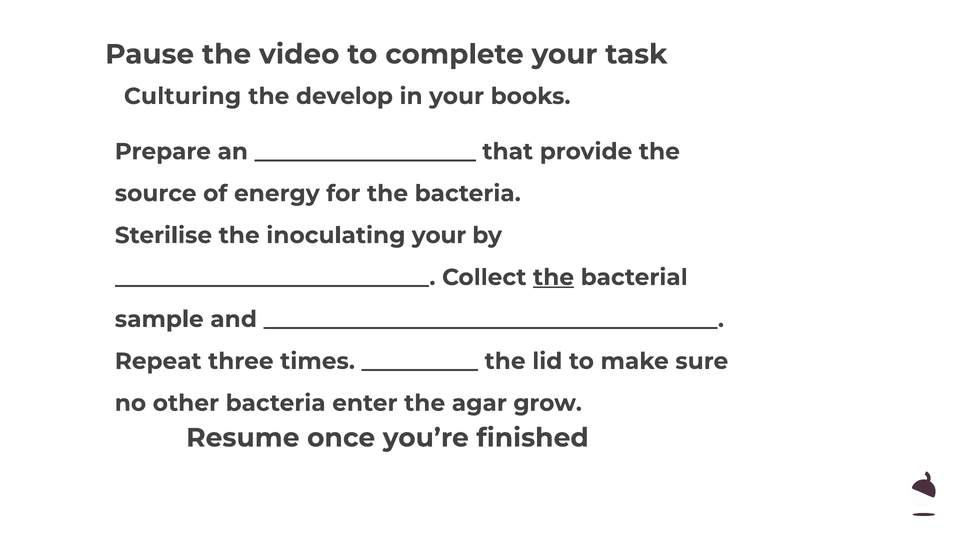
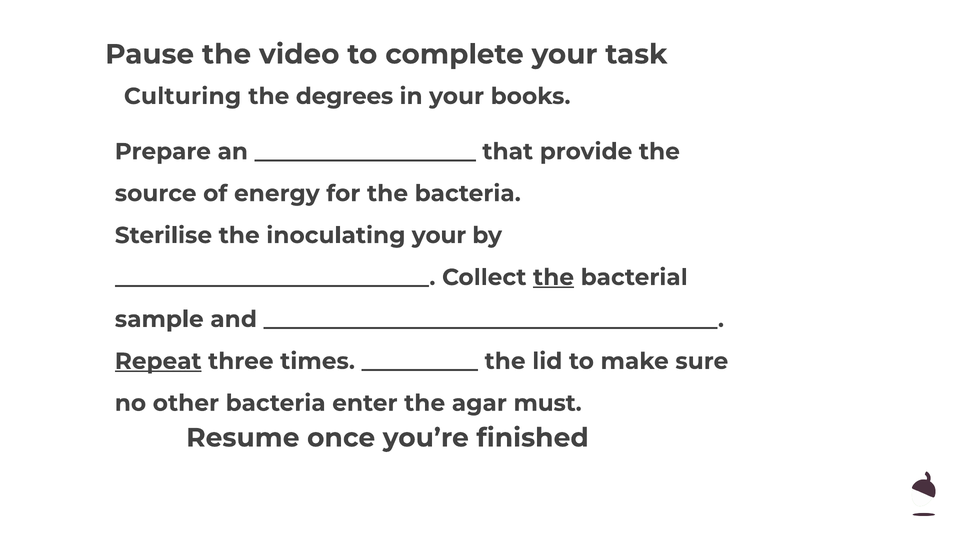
develop: develop -> degrees (345, 96)
Repeat underline: none -> present (158, 361)
grow: grow -> must (548, 403)
